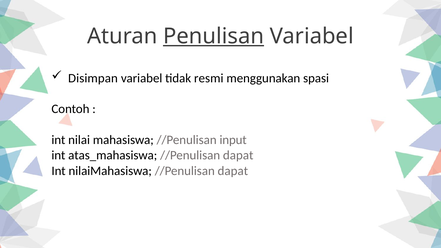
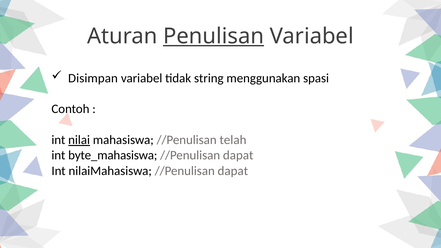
resmi: resmi -> string (209, 78)
nilai underline: none -> present (79, 140)
input: input -> telah (233, 140)
atas_mahasiswa: atas_mahasiswa -> byte_mahasiswa (113, 155)
